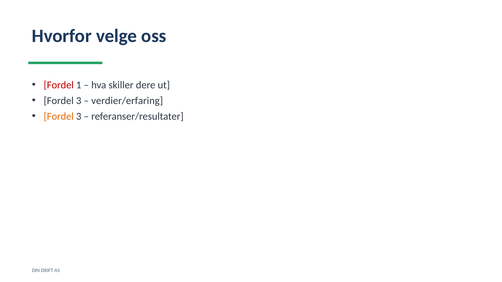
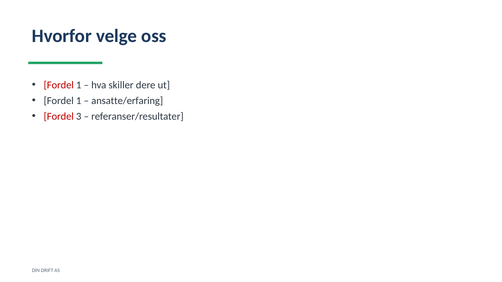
3: 3 -> 1 (79, 101)
verdier/erfaring: verdier/erfaring -> ansatte/erfaring (127, 101)
Fordel colour: orange -> red (59, 116)
